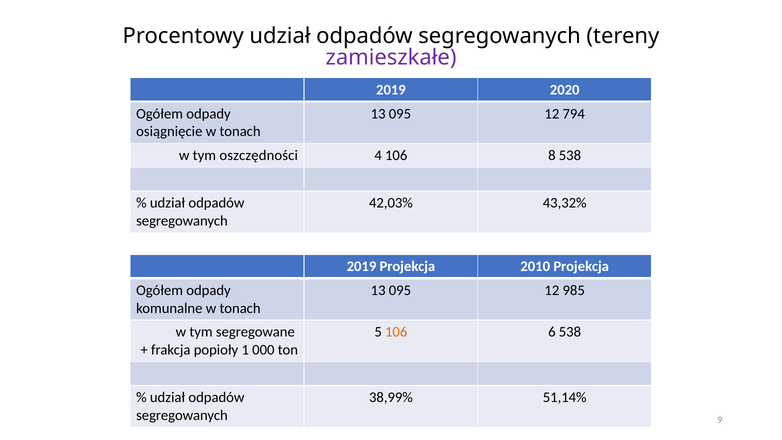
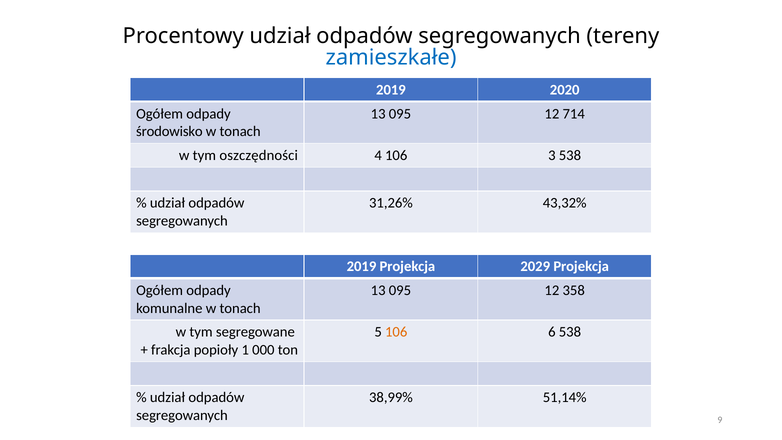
zamieszkałe colour: purple -> blue (391, 58)
794: 794 -> 714 (574, 114)
osiągnięcie: osiągnięcie -> środowisko (169, 132)
8: 8 -> 3 (552, 155)
42,03%: 42,03% -> 31,26% (391, 203)
2010: 2010 -> 2029 (535, 266)
985: 985 -> 358 (574, 290)
